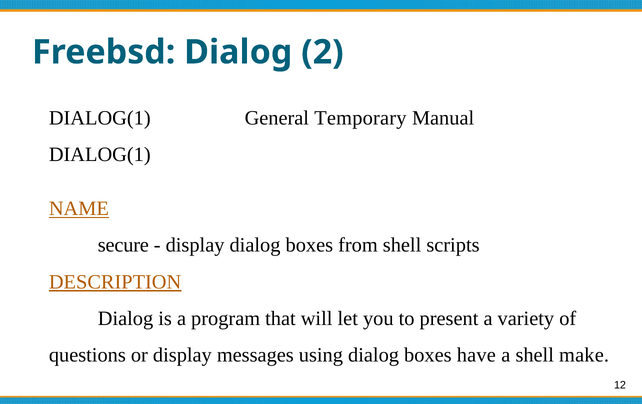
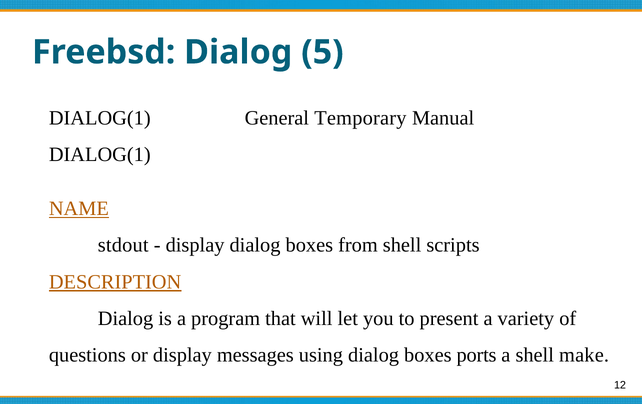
2: 2 -> 5 (322, 52)
secure: secure -> stdout (123, 245)
have: have -> ports (477, 356)
